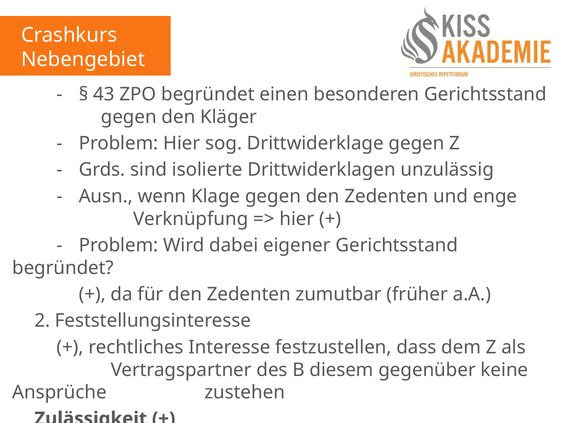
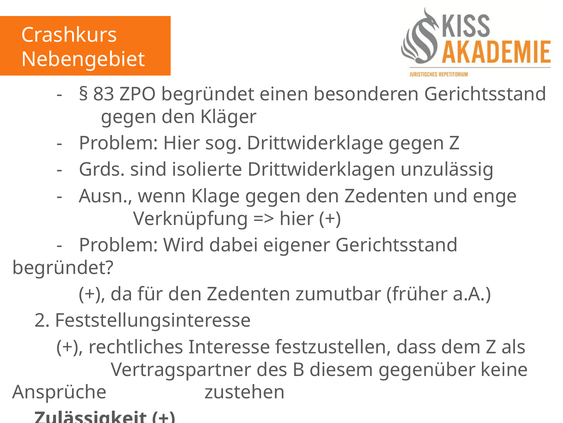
43: 43 -> 83 (104, 94)
